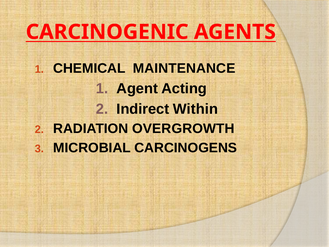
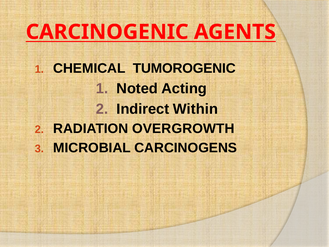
MAINTENANCE: MAINTENANCE -> TUMOROGENIC (184, 68)
Agent: Agent -> Noted (137, 88)
